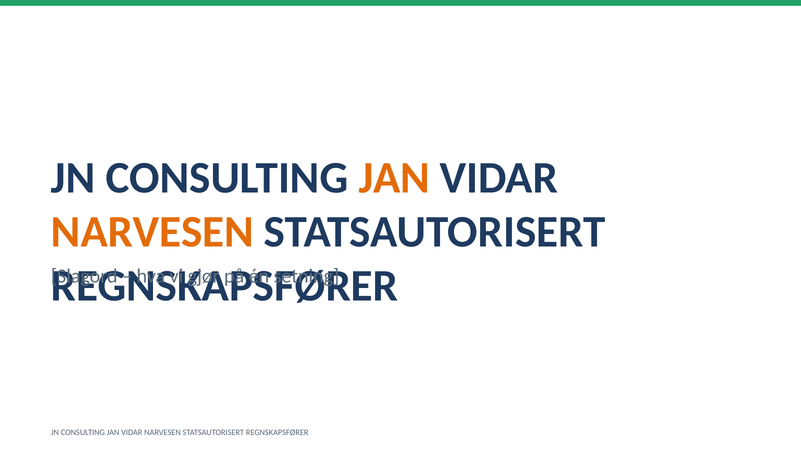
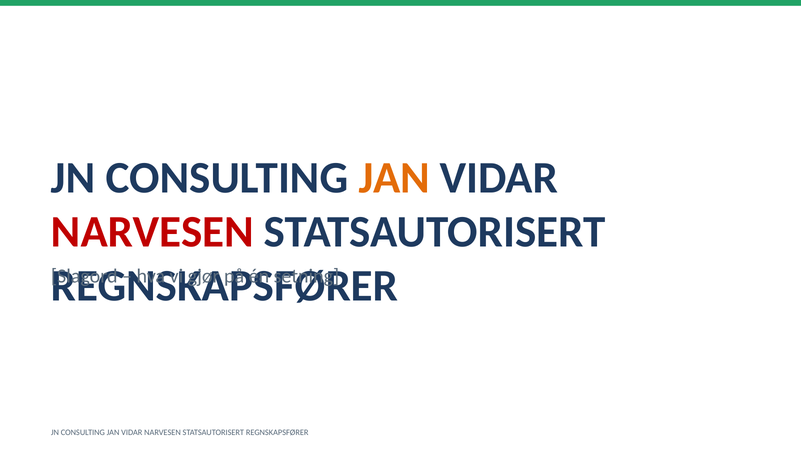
NARVESEN colour: orange -> red (152, 232)
